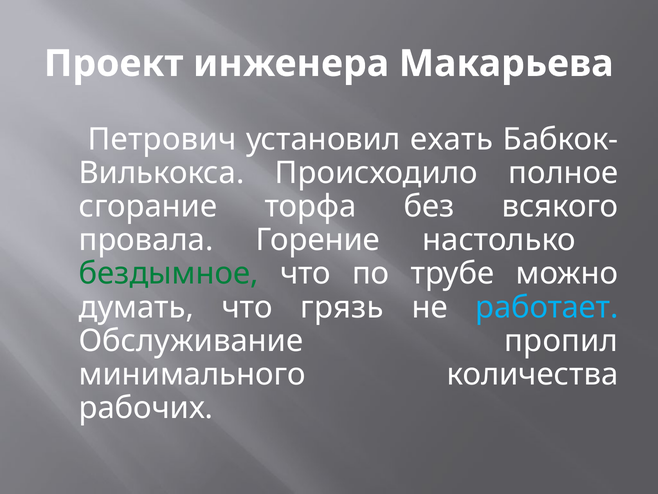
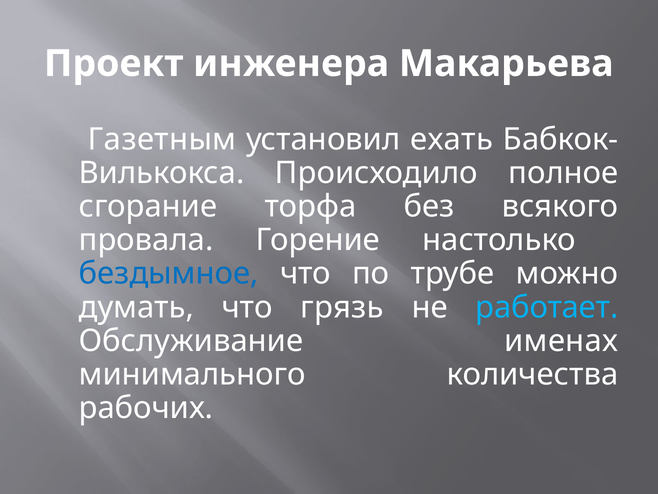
Петрович: Петрович -> Газетным (162, 139)
бездымное colour: green -> blue (169, 273)
пропил: пропил -> именах (561, 340)
